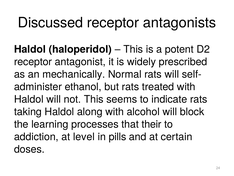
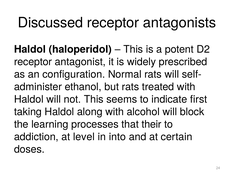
mechanically: mechanically -> configuration (74, 74)
indicate rats: rats -> first (199, 99)
pills: pills -> into (117, 136)
